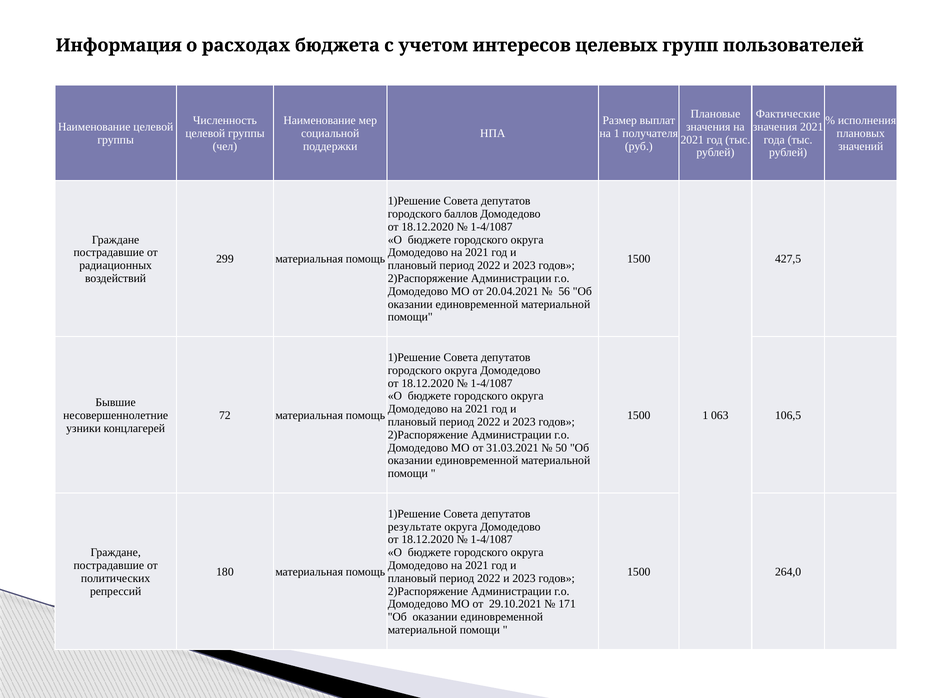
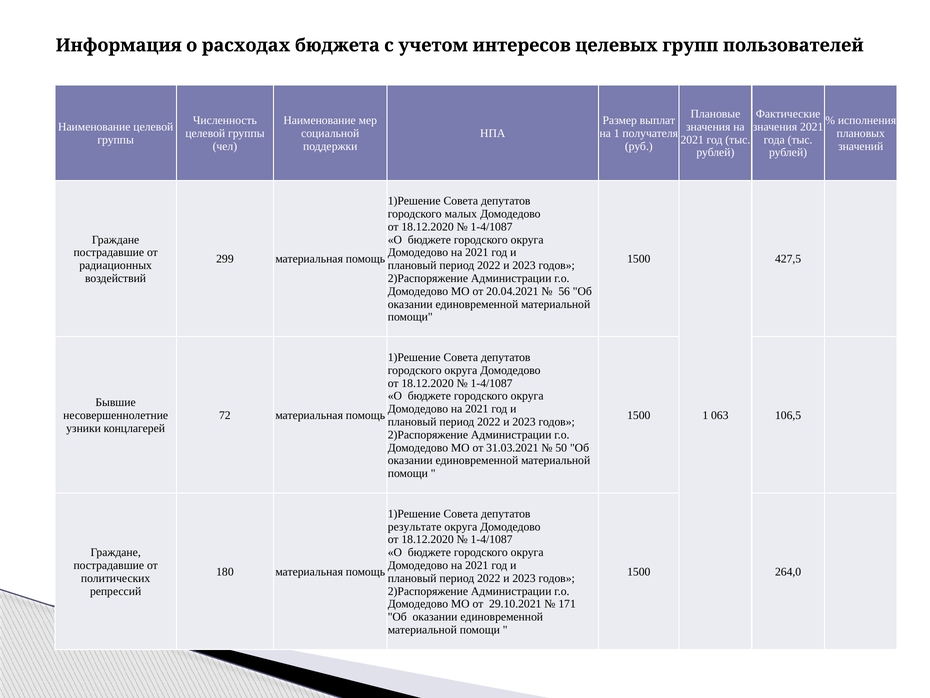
баллов: баллов -> малых (461, 214)
